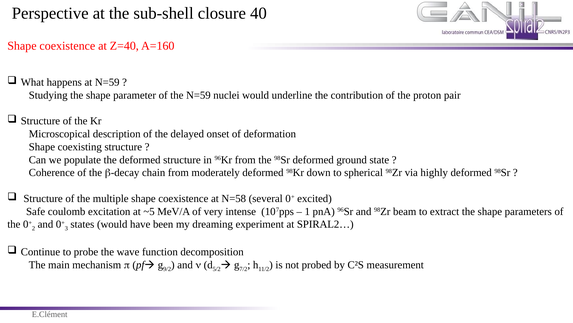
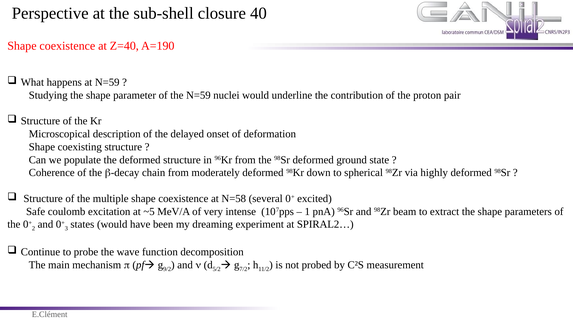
A=160: A=160 -> A=190 (158, 46)
